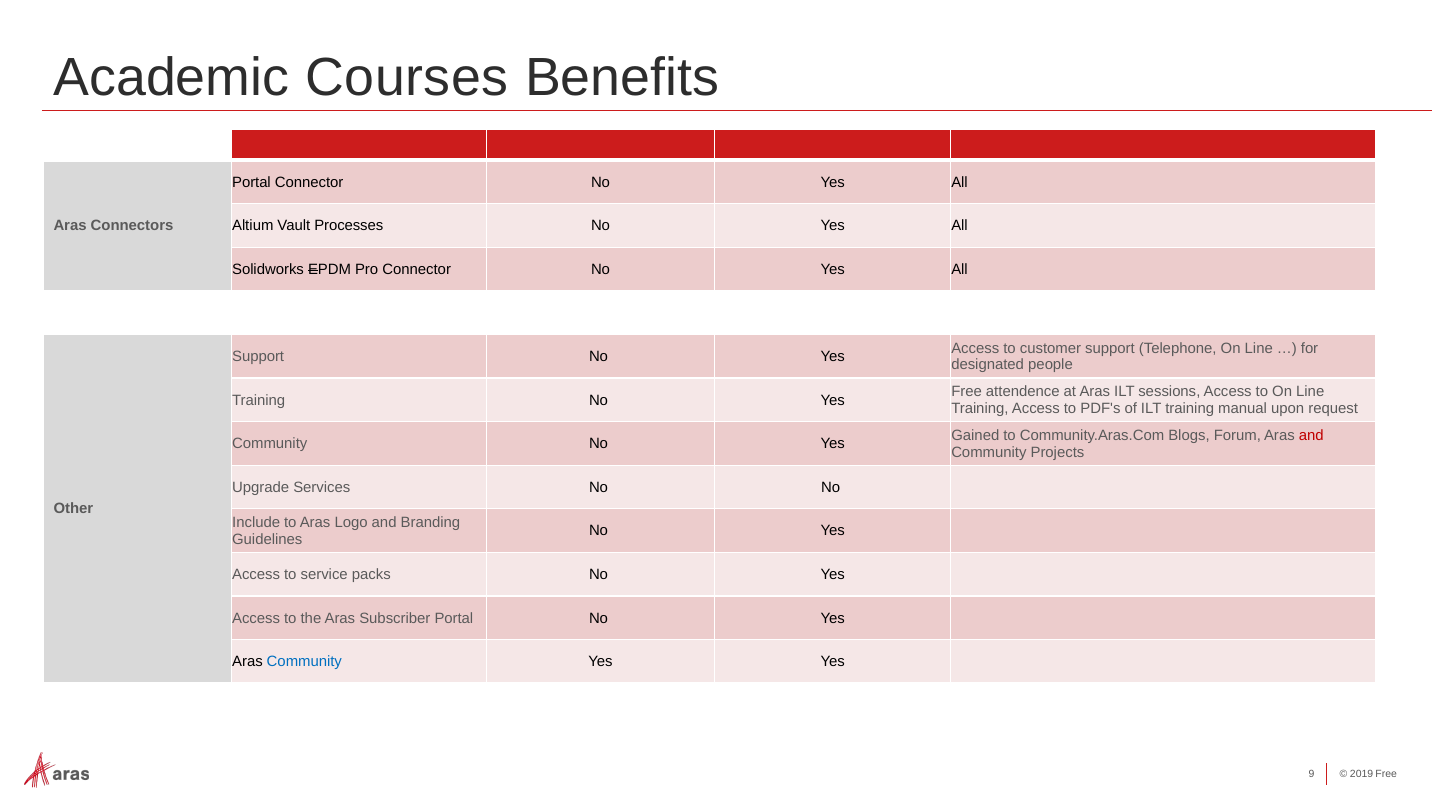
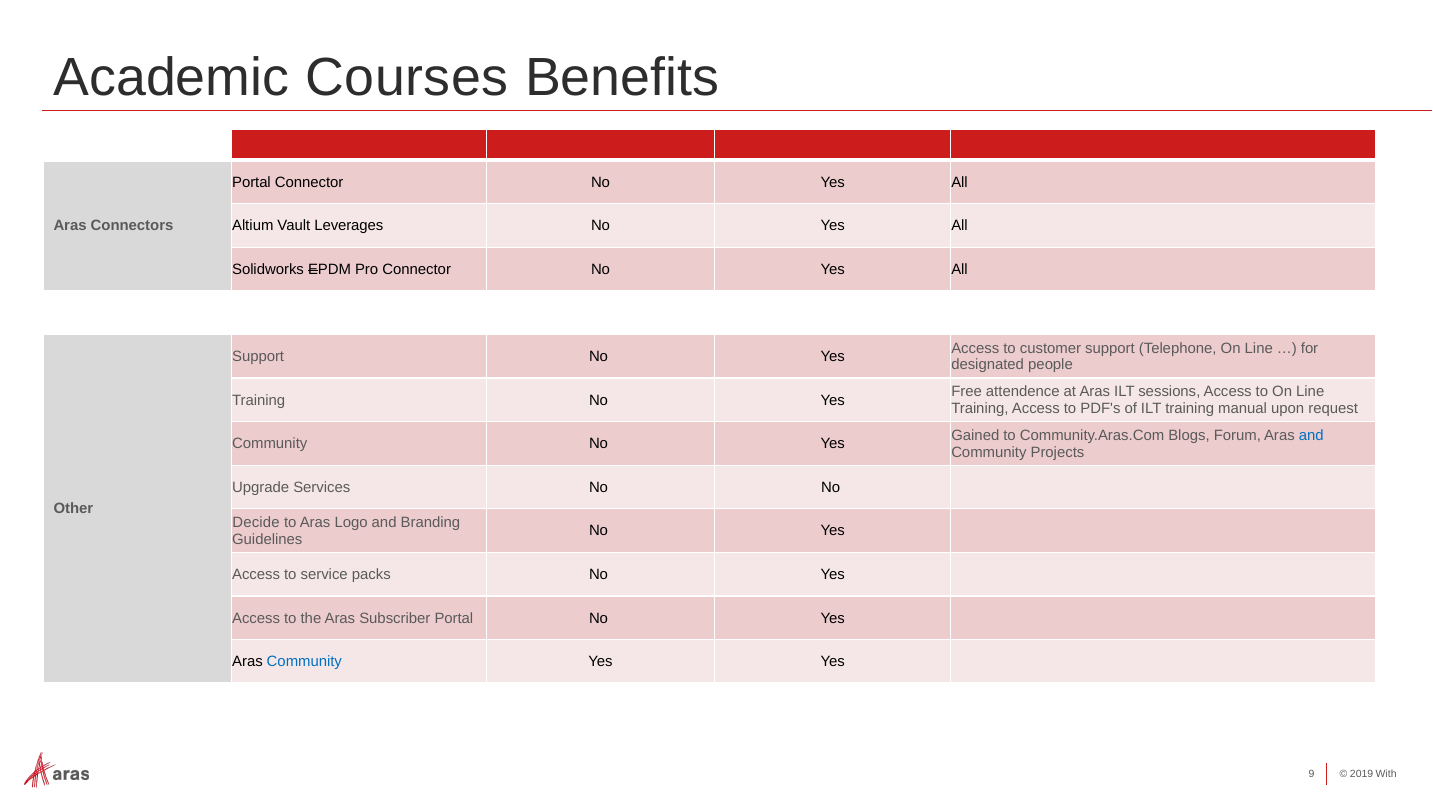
Processes: Processes -> Leverages (349, 226)
and colour: red -> blue (1311, 436)
Include: Include -> Decide (256, 523)
Free: Free -> With (1386, 775)
